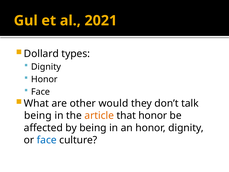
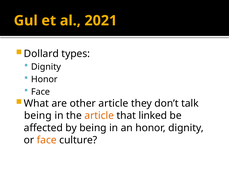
other would: would -> article (113, 103)
that honor: honor -> linked (153, 115)
face colour: blue -> orange (47, 140)
